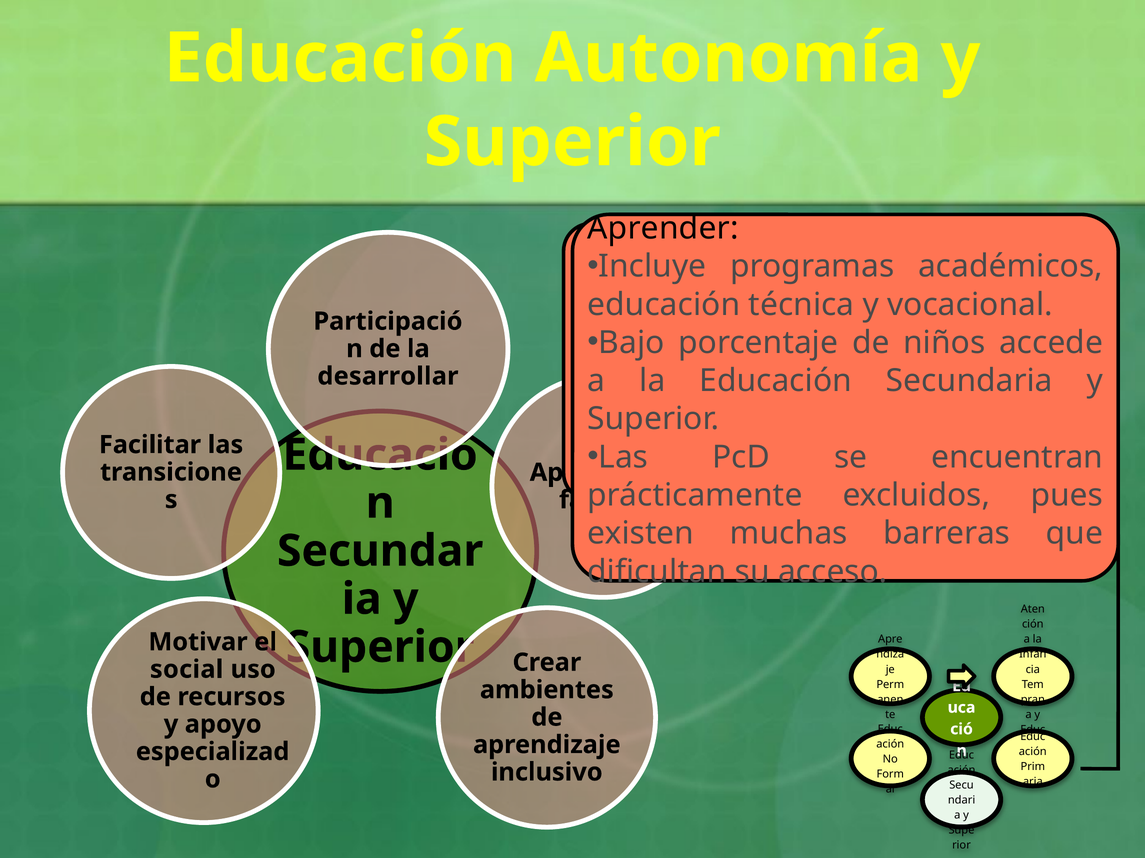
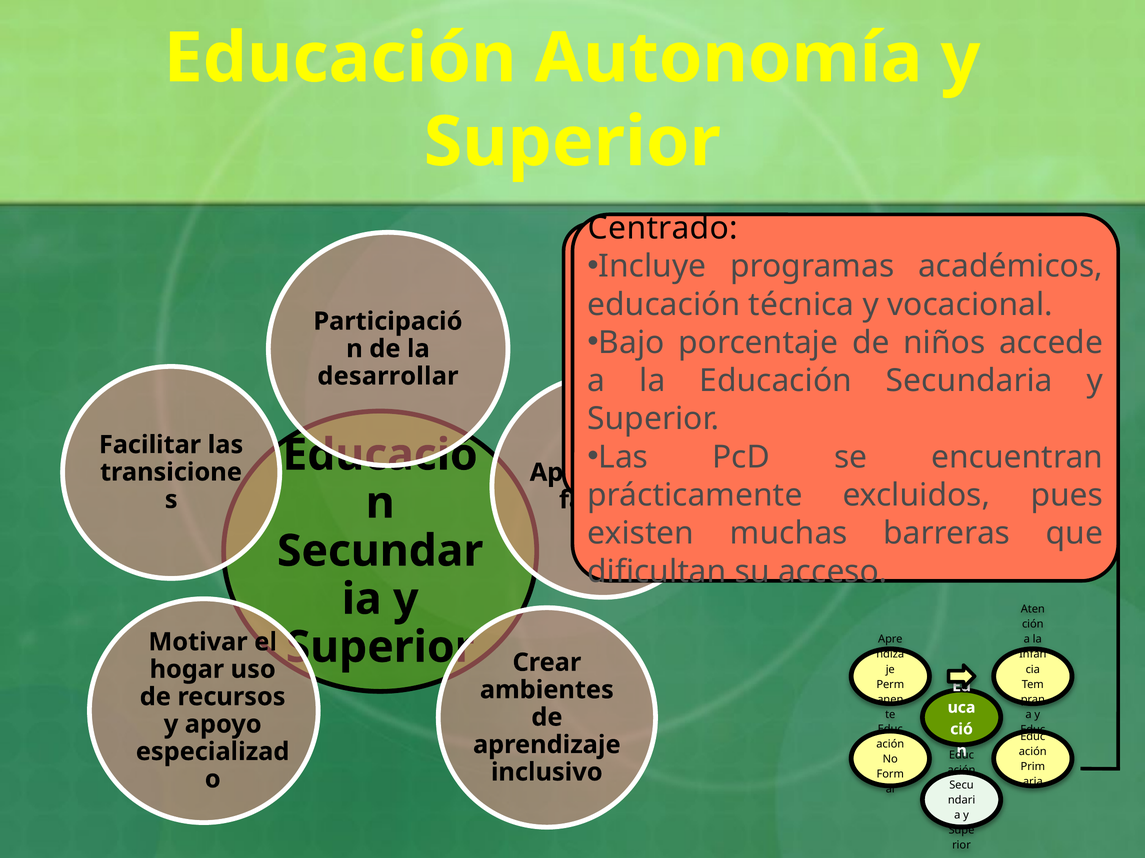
Aprender: Aprender -> Centrado (663, 228)
social: social -> hogar (187, 670)
